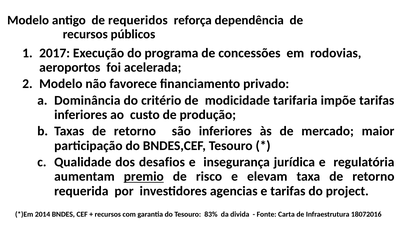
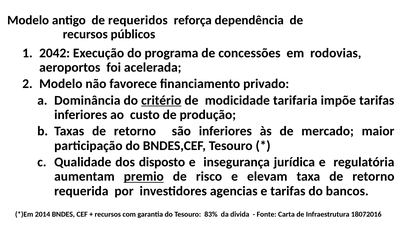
2017: 2017 -> 2042 (55, 53)
critério underline: none -> present (161, 101)
desafios: desafios -> disposto (162, 163)
project: project -> bancos (347, 191)
